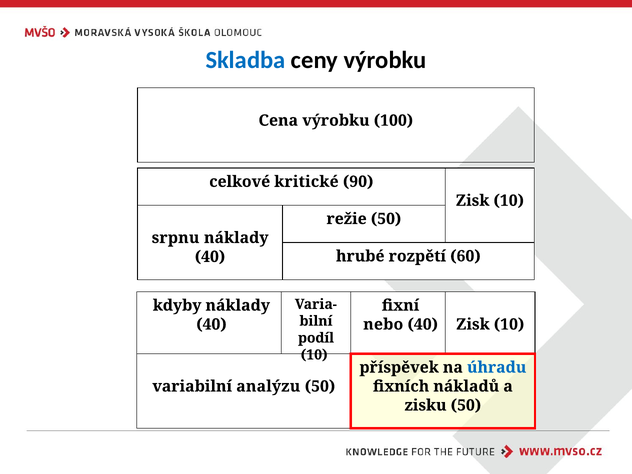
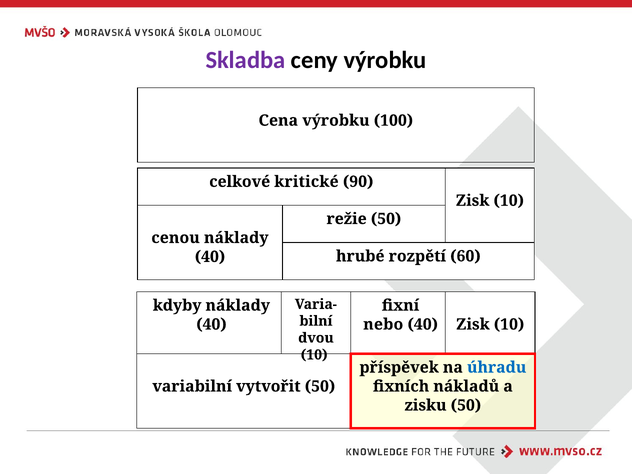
Skladba colour: blue -> purple (246, 60)
srpnu: srpnu -> cenou (176, 238)
podíl: podíl -> dvou (316, 338)
analýzu: analýzu -> vytvořit (268, 386)
